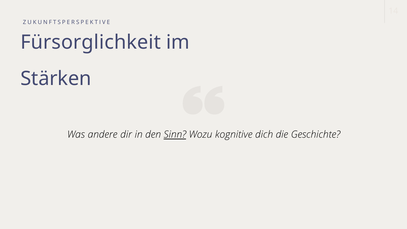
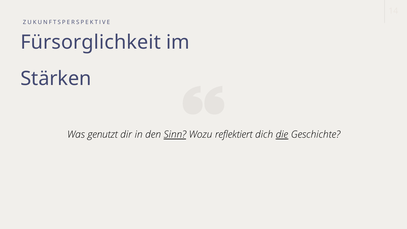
andere: andere -> genutzt (103, 135)
kognitive: kognitive -> reflektiert (234, 135)
die underline: none -> present (282, 135)
